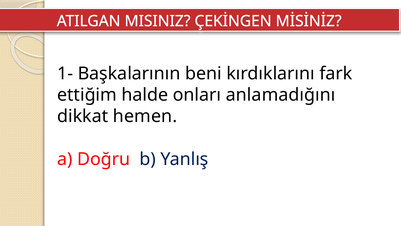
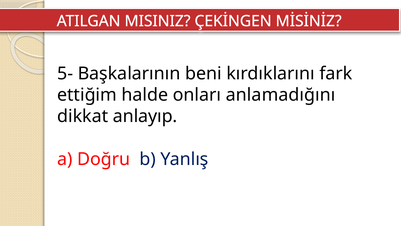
1-: 1- -> 5- (65, 73)
hemen: hemen -> anlayıp (145, 116)
